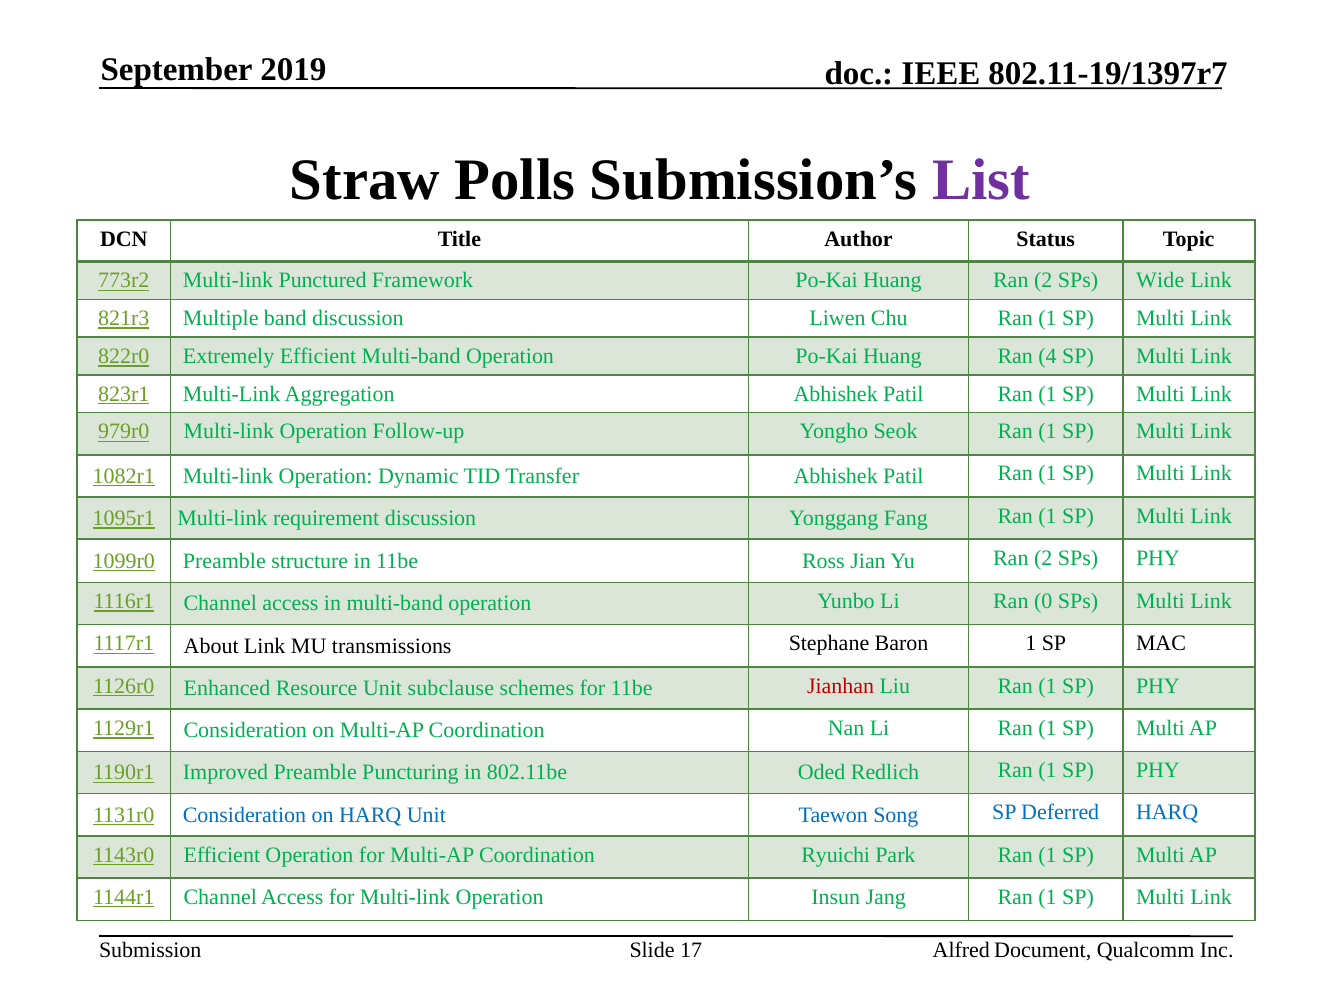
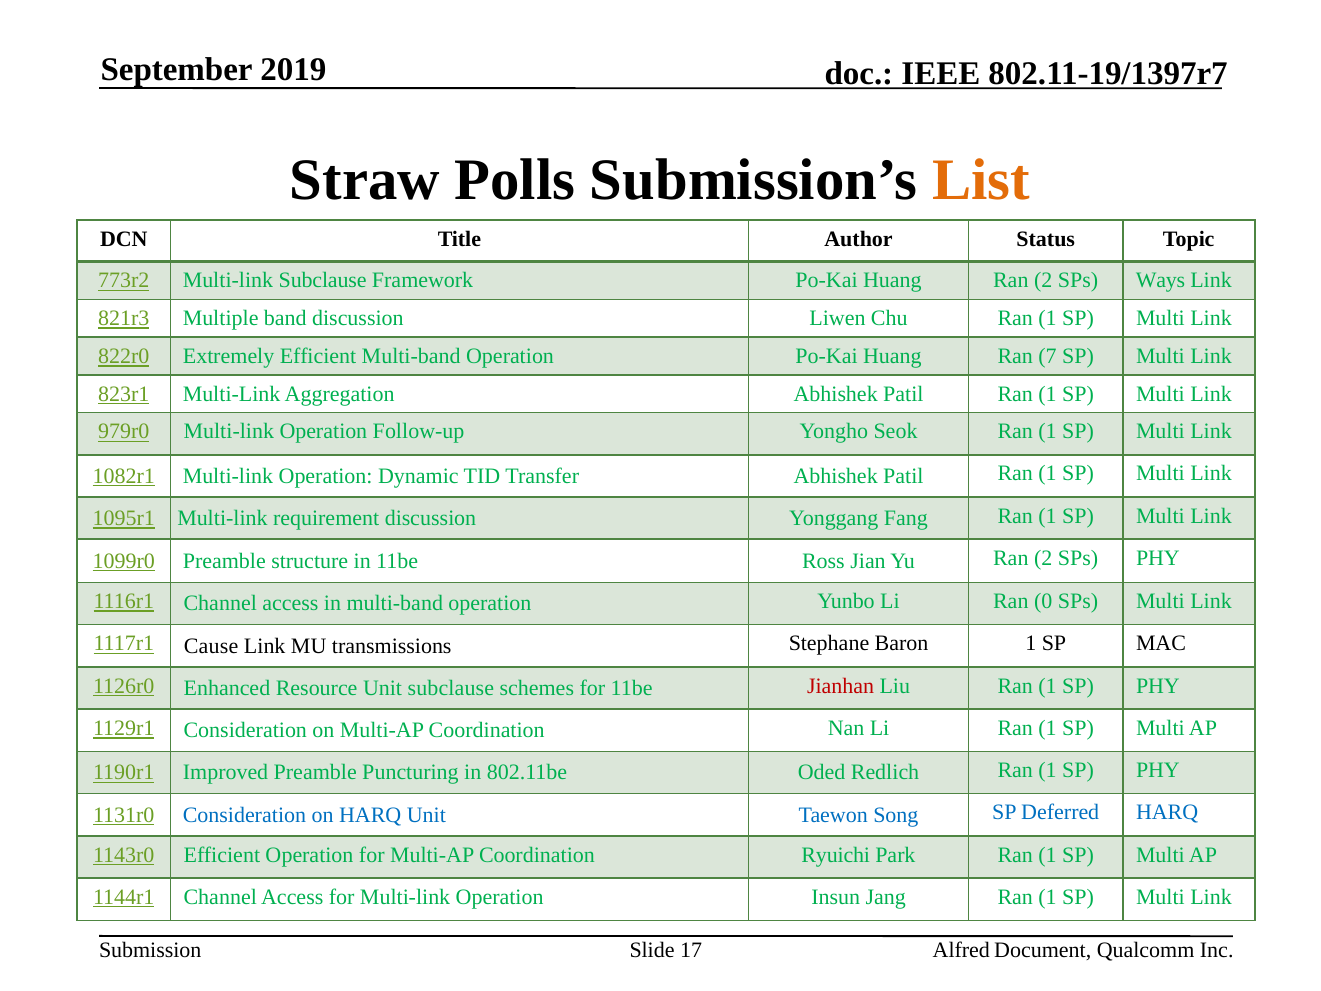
List colour: purple -> orange (981, 180)
Multi-link Punctured: Punctured -> Subclause (323, 281)
Wide: Wide -> Ways (1160, 281)
4: 4 -> 7 (1048, 356)
About: About -> Cause (211, 646)
